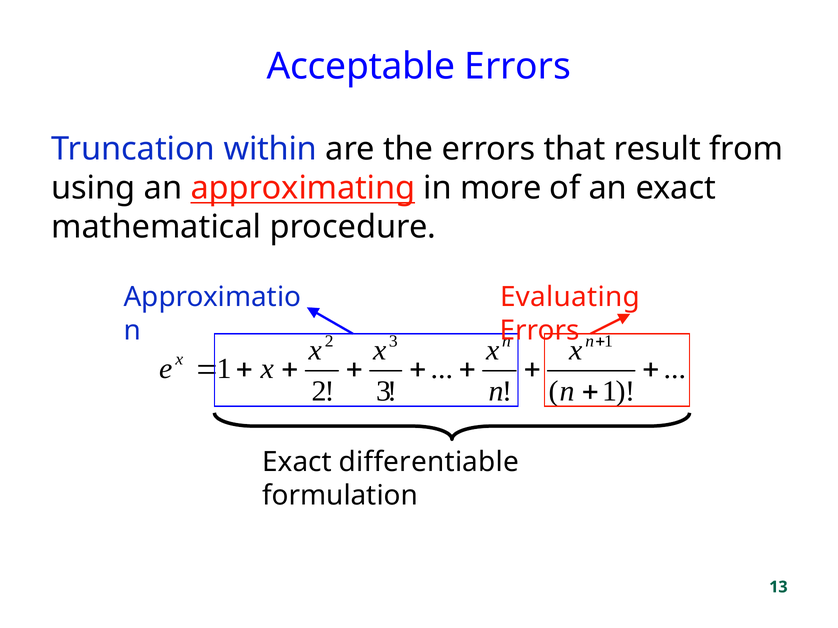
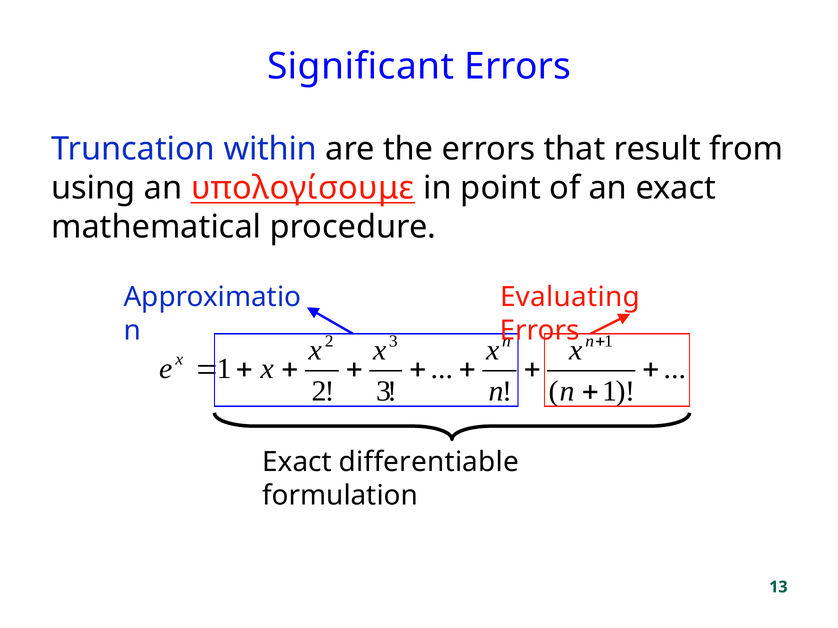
Acceptable: Acceptable -> Significant (361, 67)
approximating: approximating -> υπολογίσουμε (303, 188)
more: more -> point (501, 188)
